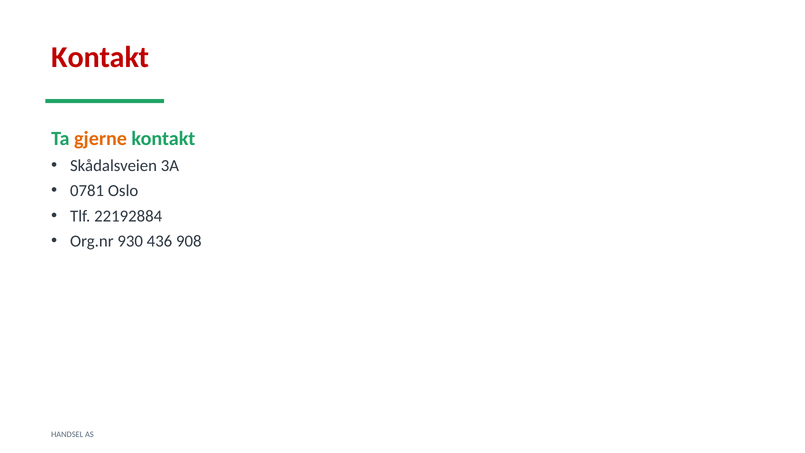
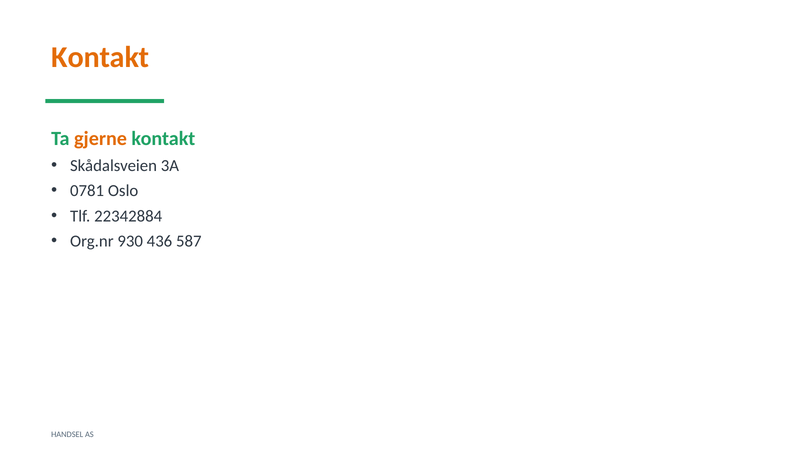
Kontakt colour: red -> orange (100, 57)
22192884: 22192884 -> 22342884 (128, 216)
908: 908 -> 587 (189, 241)
